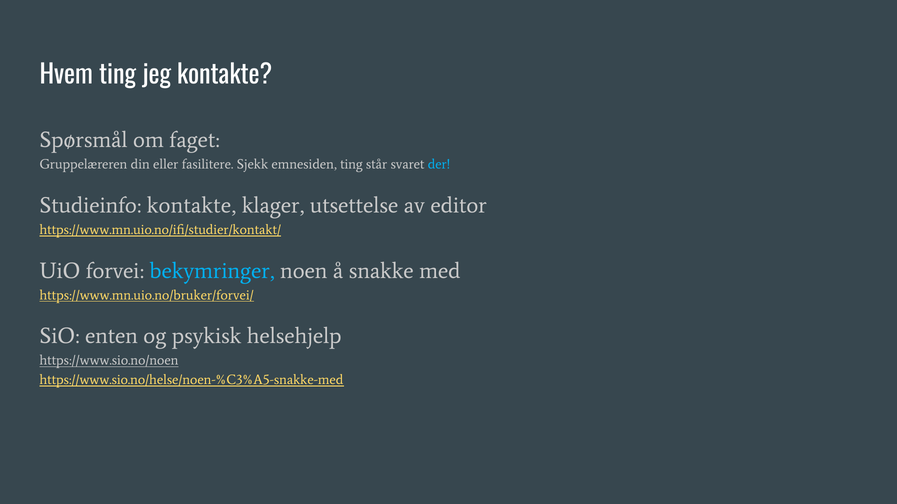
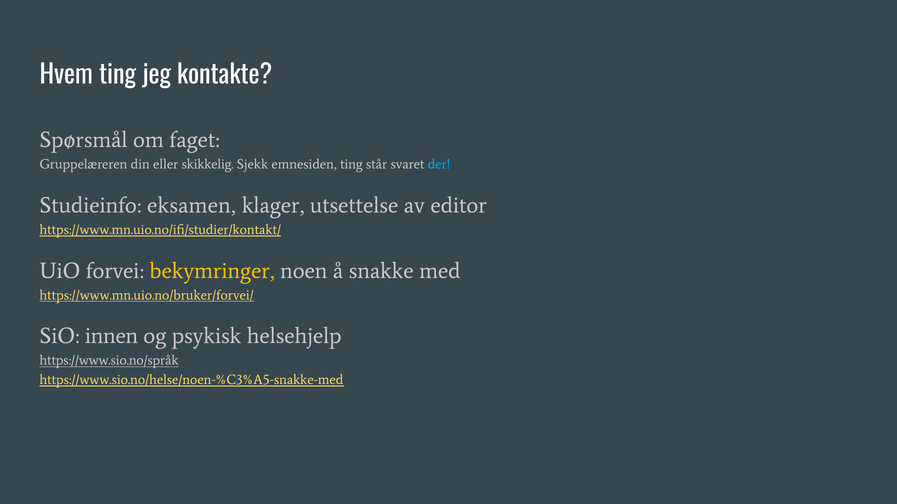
fasilitere: fasilitere -> skikkelig (208, 164)
Studieinfo kontakte: kontakte -> eksamen (191, 206)
bekymringer colour: light blue -> yellow (212, 271)
enten: enten -> innen (112, 336)
https://www.sio.no/noen: https://www.sio.no/noen -> https://www.sio.no/språk (109, 361)
